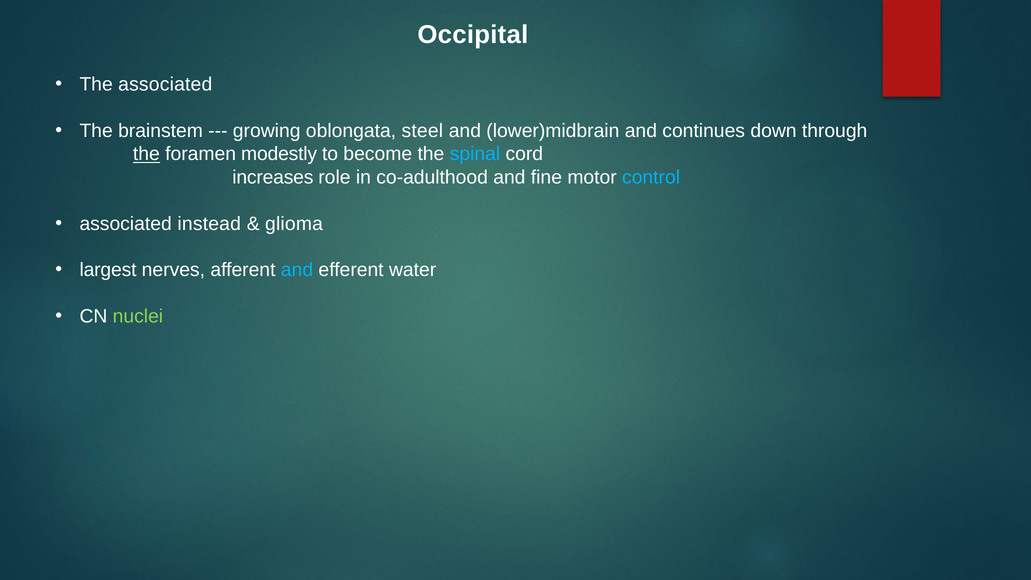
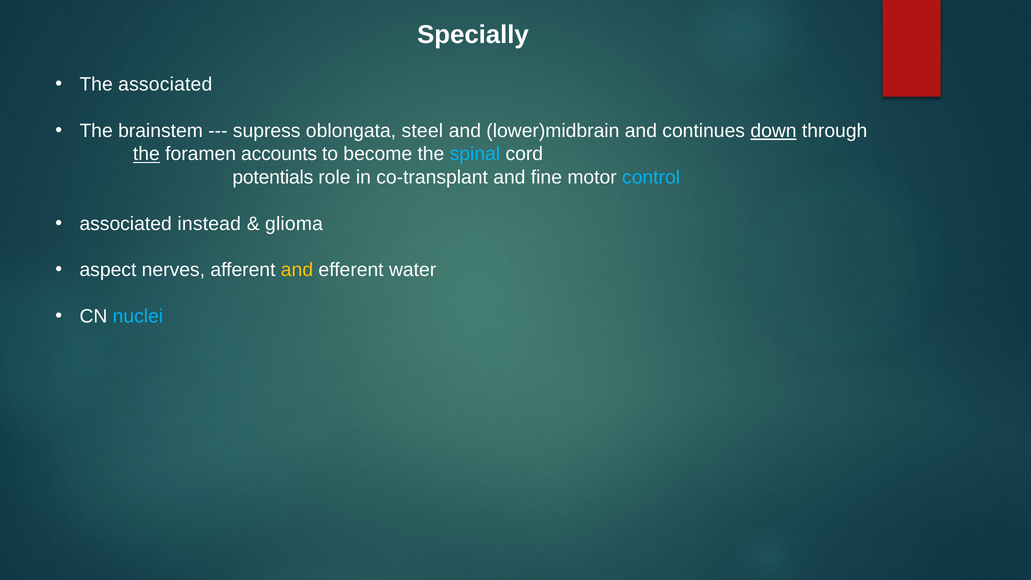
Occipital: Occipital -> Specially (473, 35)
growing: growing -> supress (267, 131)
down underline: none -> present (773, 131)
modestly: modestly -> accounts (279, 154)
increases: increases -> potentials (273, 177)
co-adulthood: co-adulthood -> co-transplant (432, 177)
largest: largest -> aspect (108, 270)
and colour: light blue -> yellow (297, 270)
nuclei colour: light green -> light blue (138, 316)
